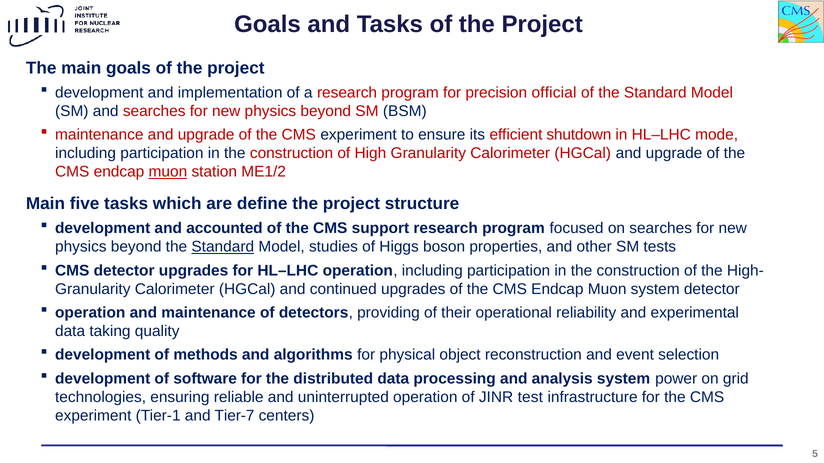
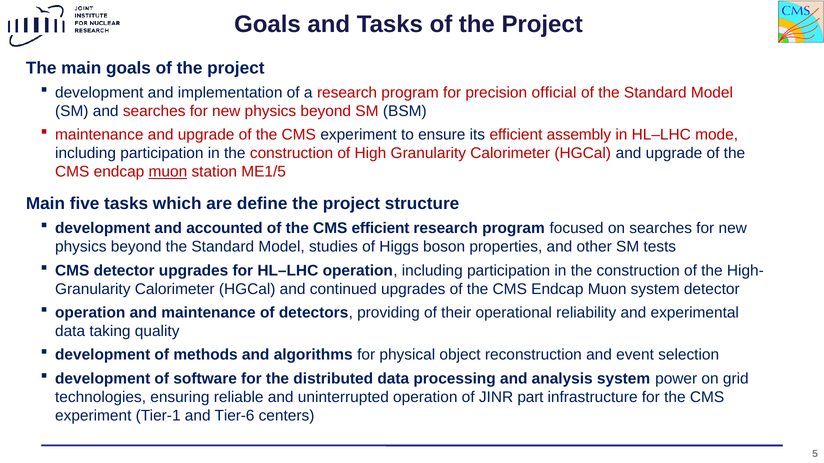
shutdown: shutdown -> assembly (579, 135)
ME1/2: ME1/2 -> ME1/5 (264, 172)
CMS support: support -> efficient (381, 229)
Standard underline: present -> none (223, 247)
test: test -> part (530, 397)
Tier-7: Tier-7 -> Tier-6 (235, 416)
